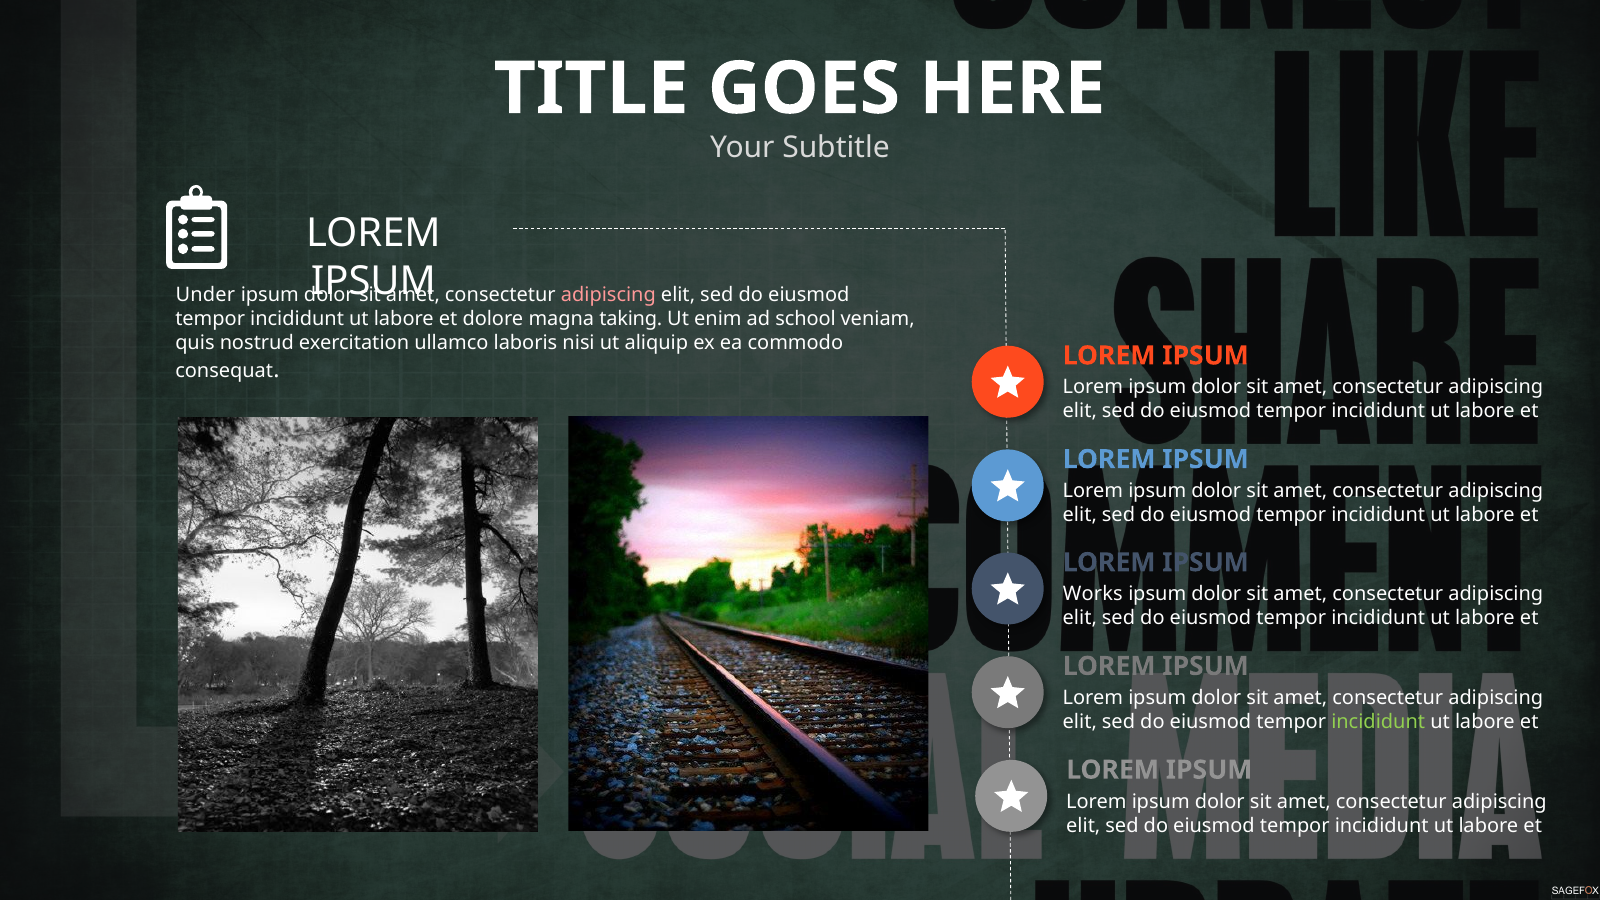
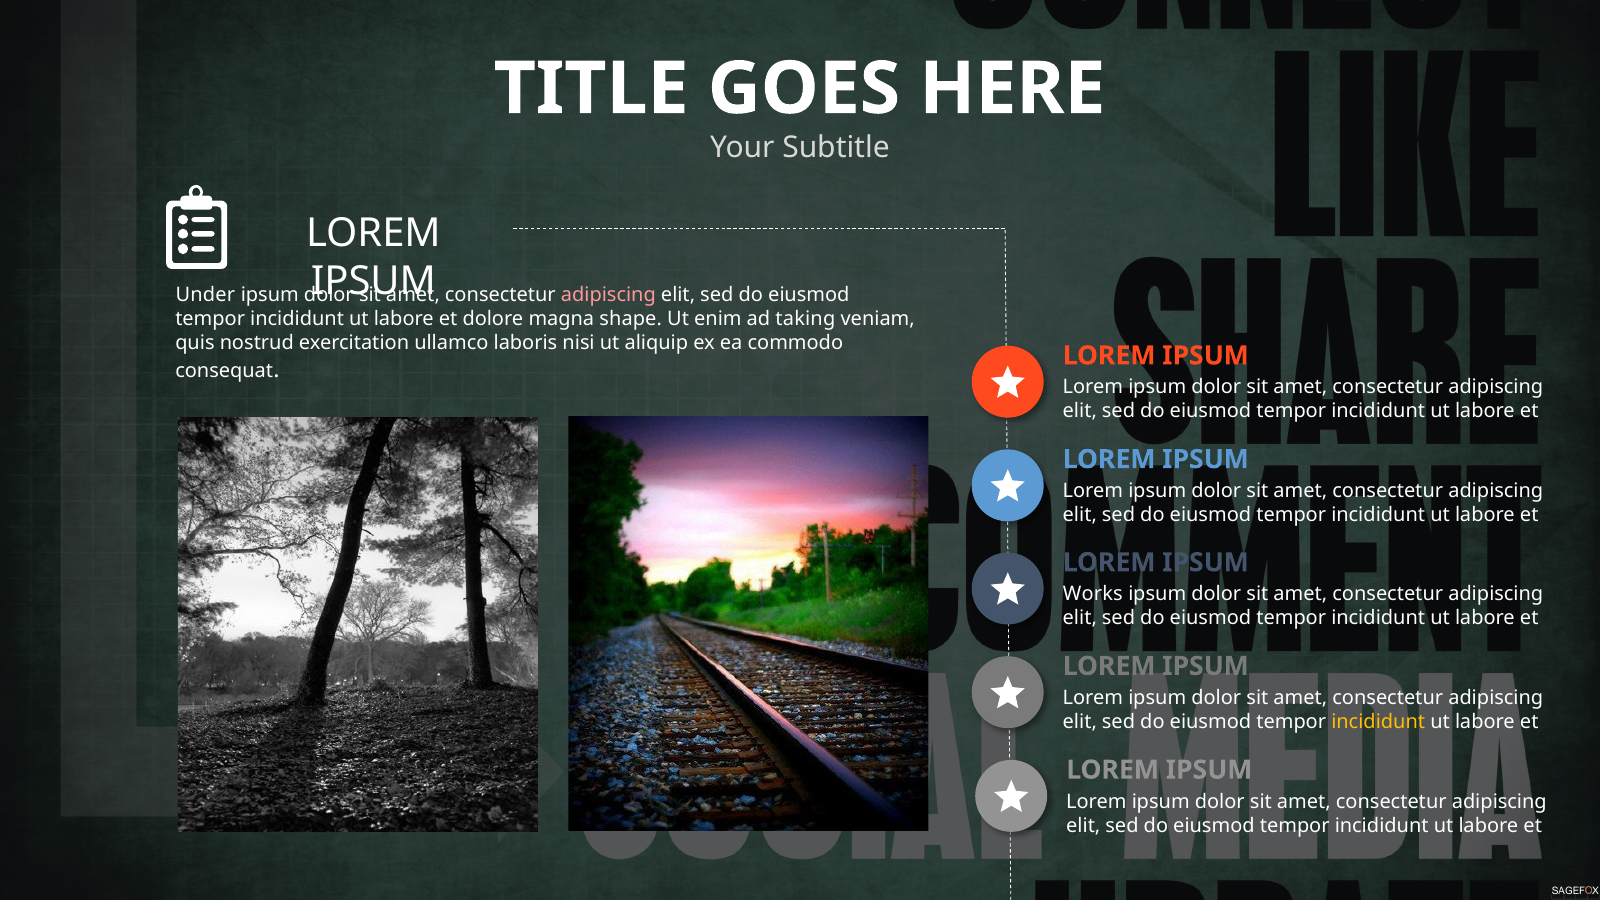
taking: taking -> shape (631, 319)
school: school -> taking (805, 319)
incididunt colour: light green -> yellow (1378, 722)
